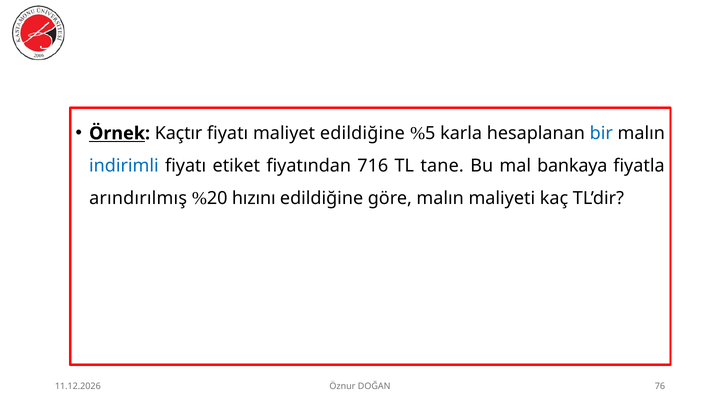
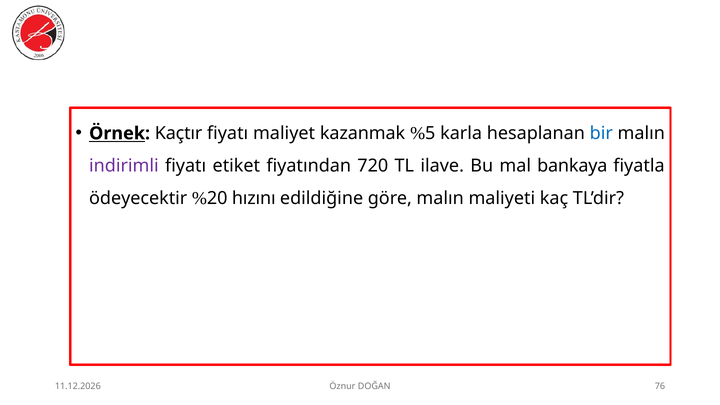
maliyet edildiğine: edildiğine -> kazanmak (363, 133)
indirimli colour: blue -> purple (124, 166)
716: 716 -> 720 (373, 166)
tane: tane -> ilave (442, 166)
arındırılmış: arındırılmış -> ödeyecektir (138, 198)
